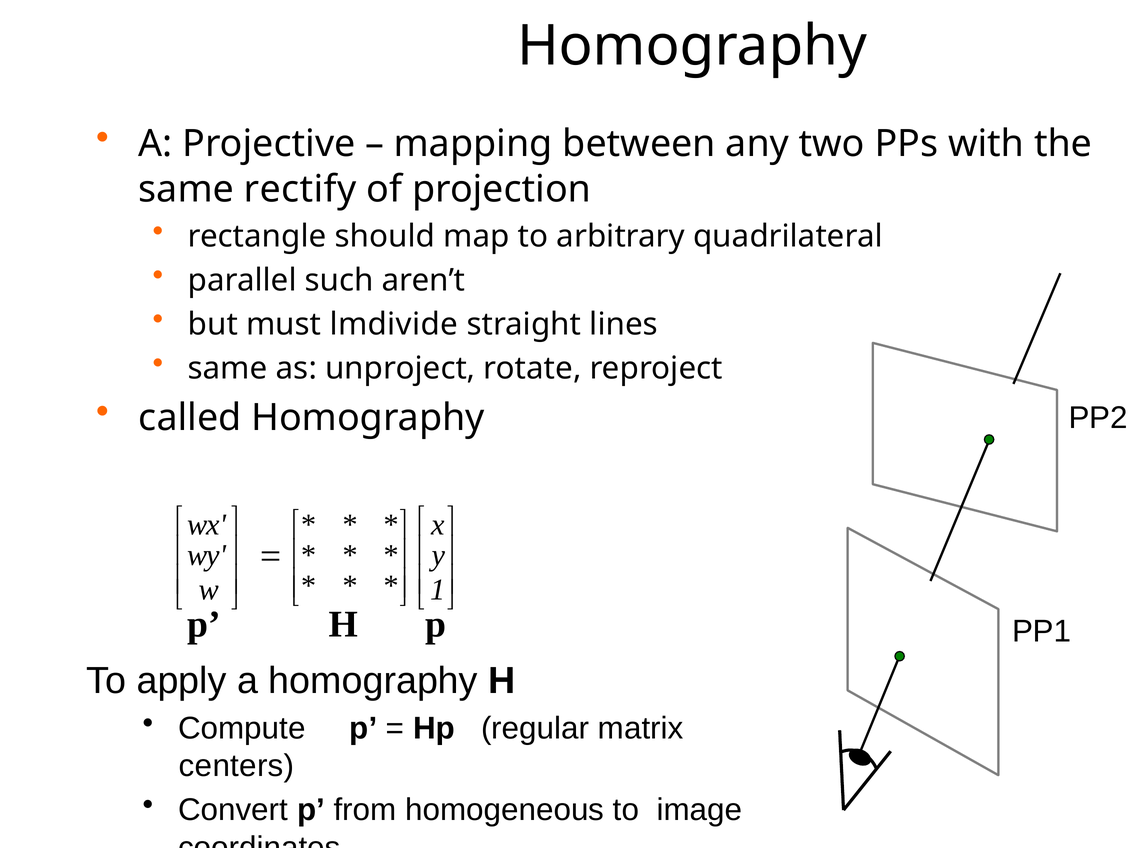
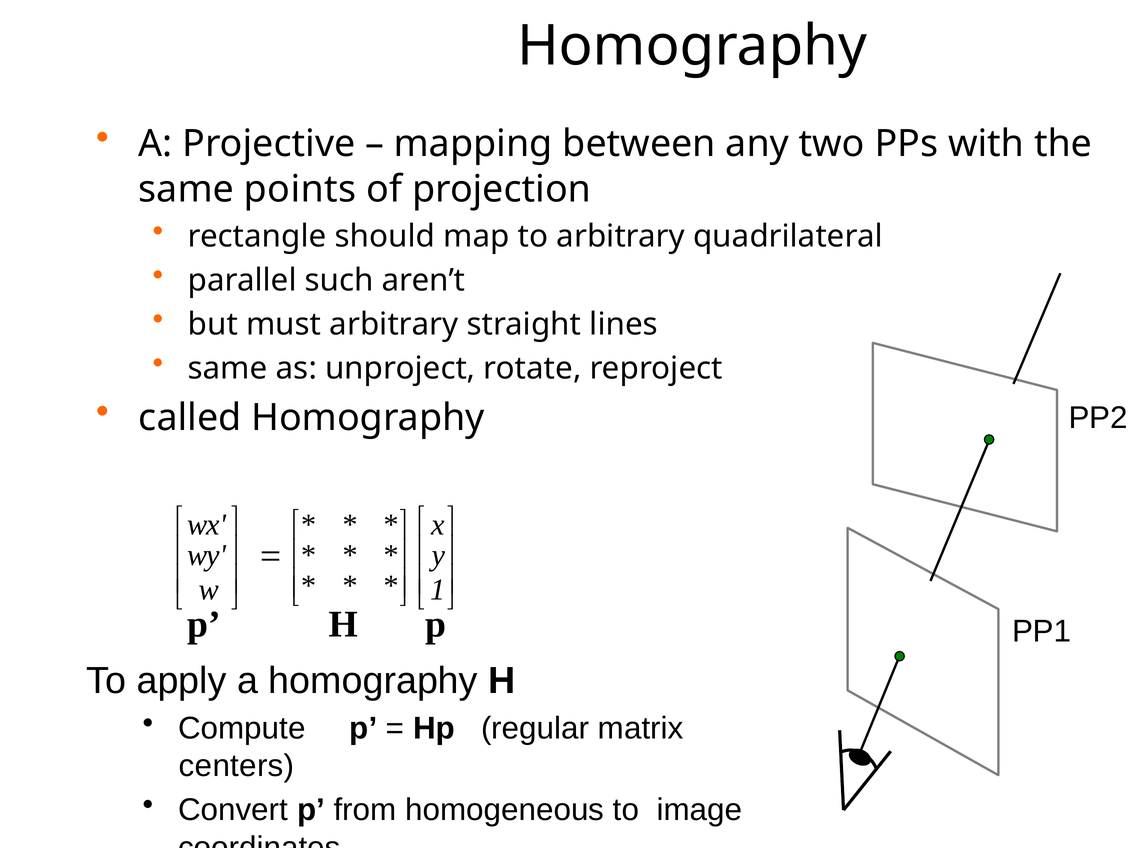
rectify: rectify -> points (300, 189)
must lmdivide: lmdivide -> arbitrary (394, 324)
